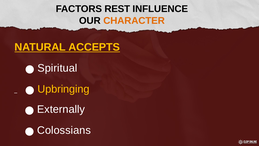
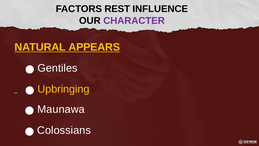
CHARACTER colour: orange -> purple (134, 21)
ACCEPTS: ACCEPTS -> APPEARS (94, 47)
Spiritual: Spiritual -> Gentiles (57, 68)
Externally: Externally -> Maunawa (61, 109)
